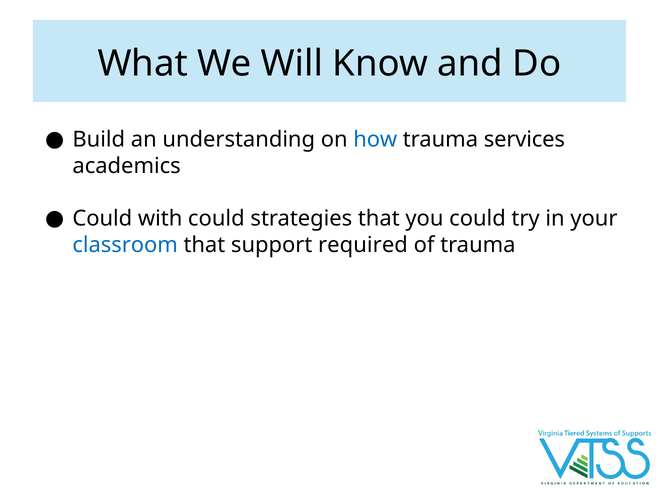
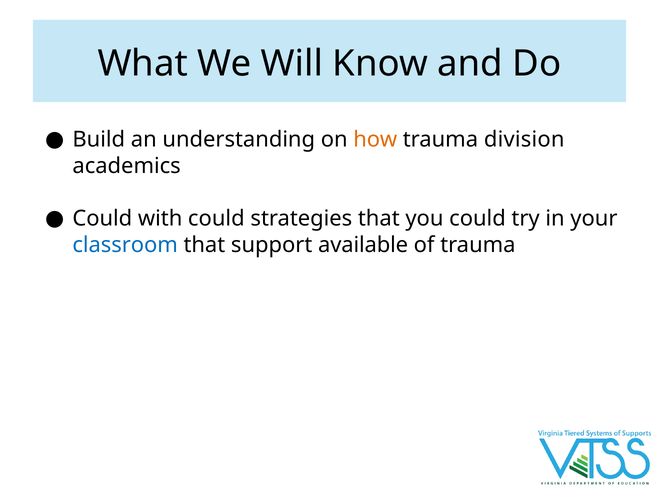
how colour: blue -> orange (375, 140)
services: services -> division (524, 140)
required: required -> available (363, 245)
